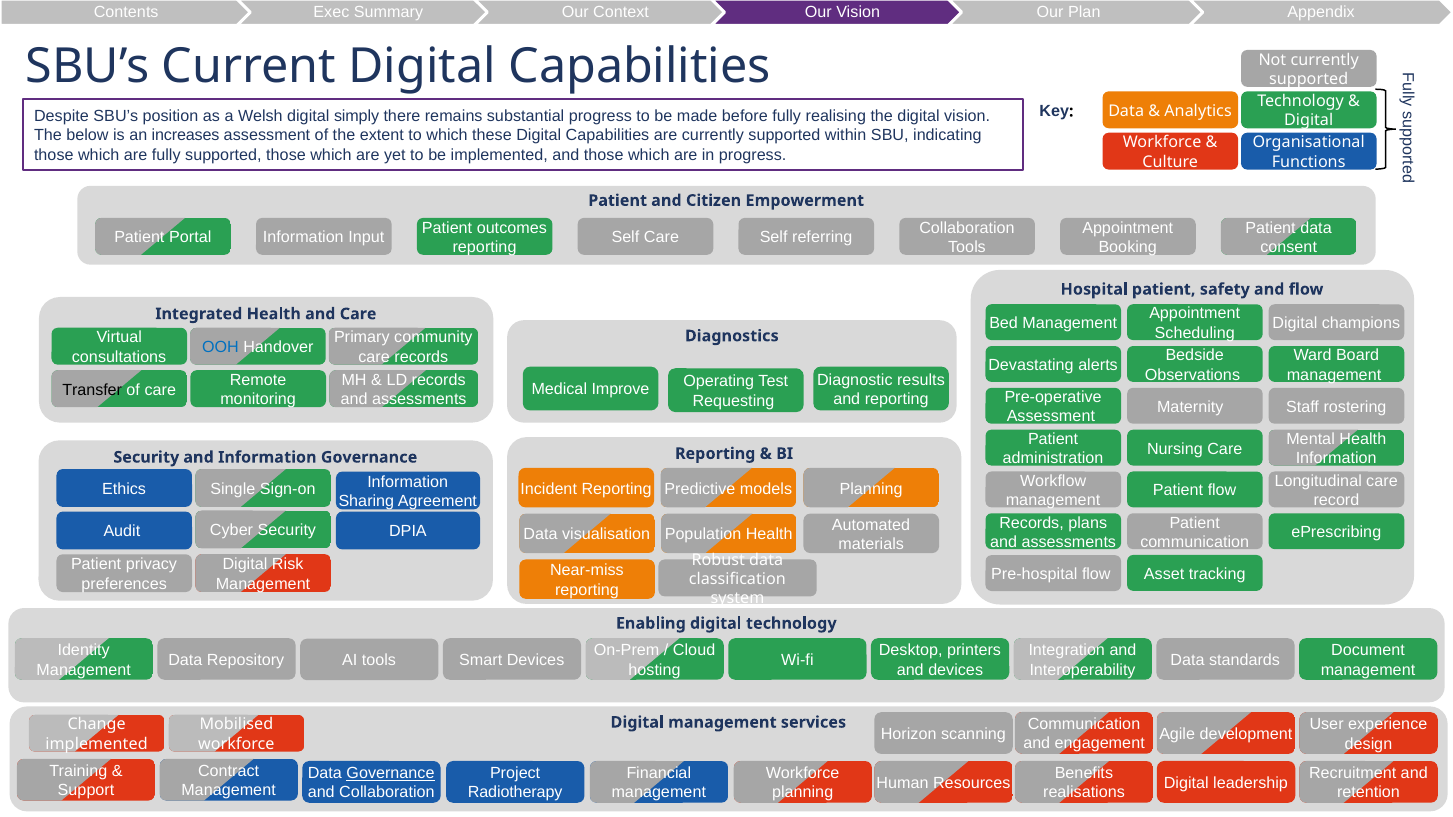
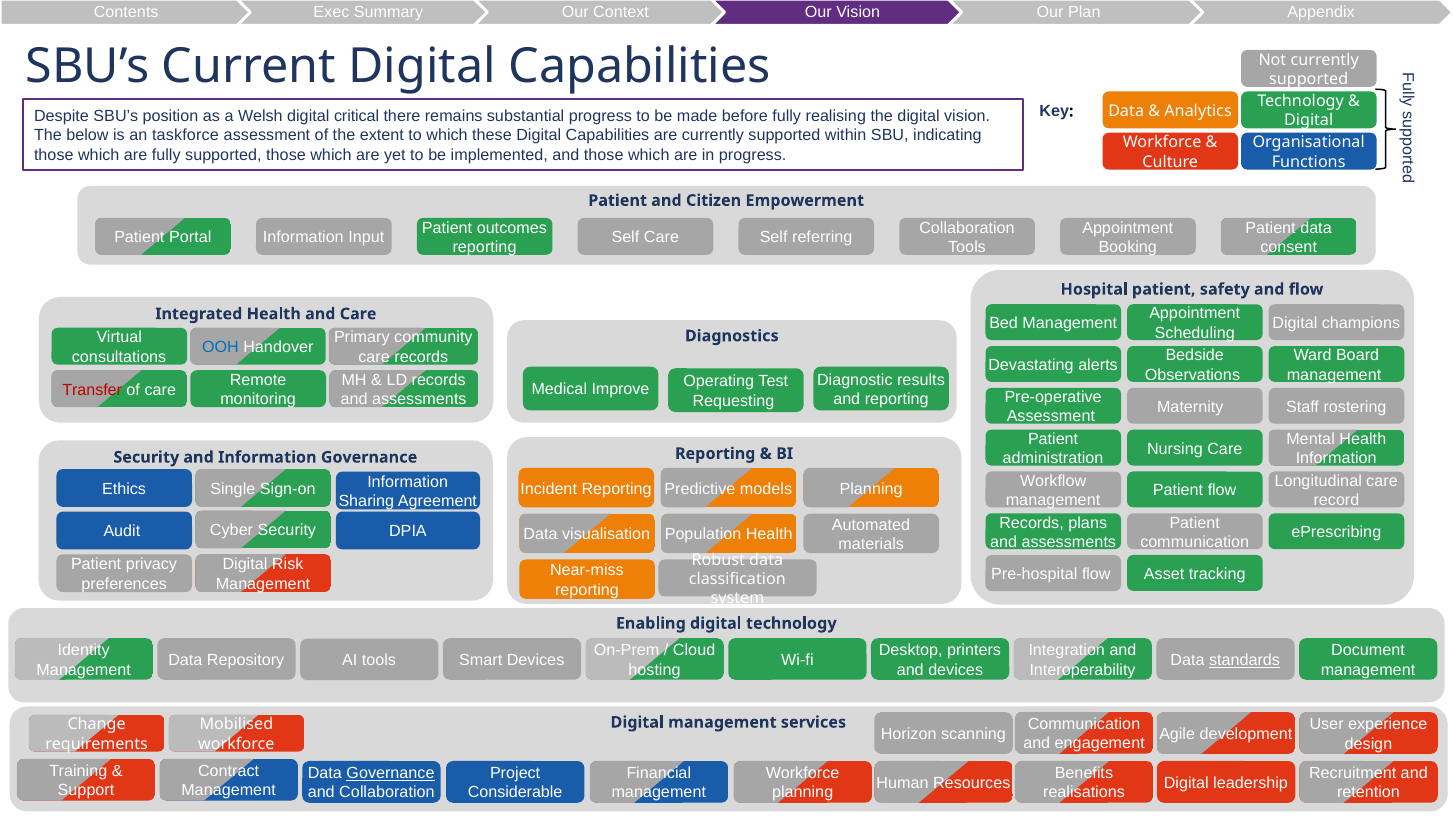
simply: simply -> critical (357, 116)
increases: increases -> taskforce (185, 135)
Transfer colour: black -> red (92, 390)
standards underline: none -> present (1245, 660)
implemented: implemented -> requirements (97, 744)
Radiotherapy: Radiotherapy -> Considerable (515, 793)
